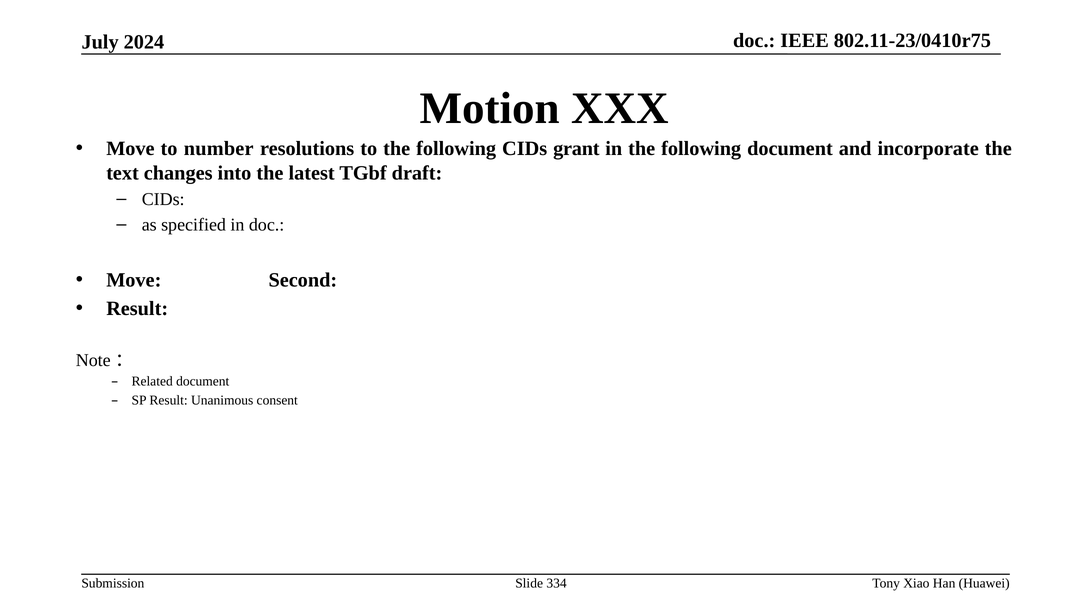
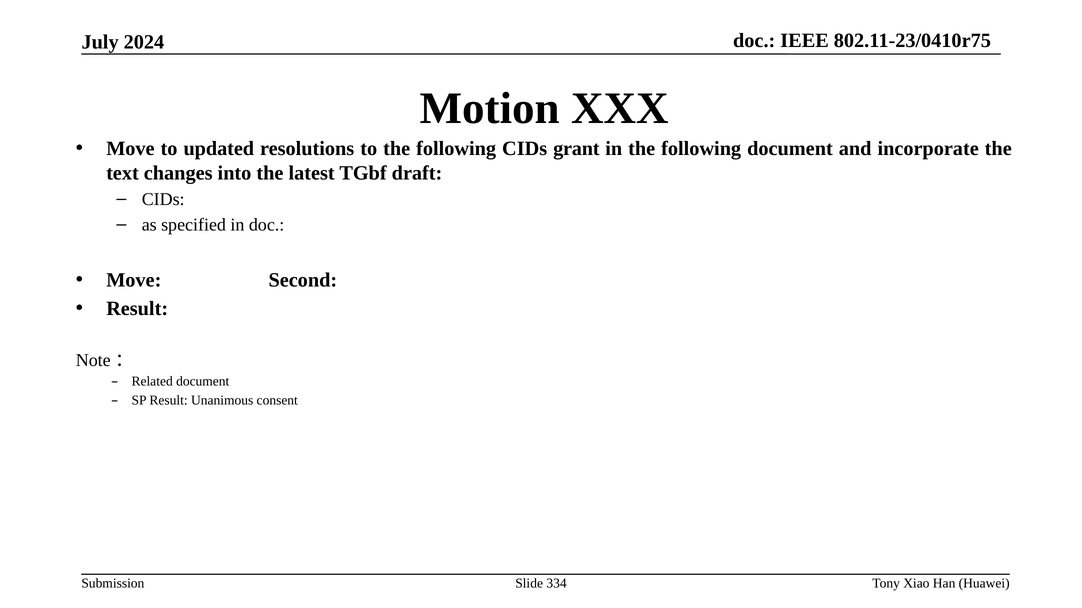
number: number -> updated (219, 149)
